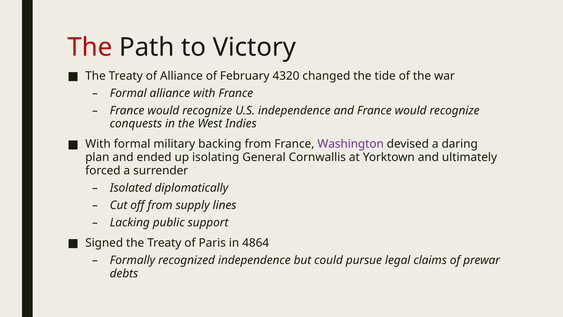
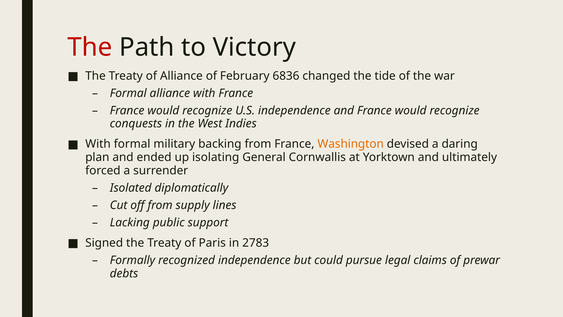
4320: 4320 -> 6836 (286, 76)
Washington colour: purple -> orange (351, 144)
4864: 4864 -> 2783 (256, 243)
